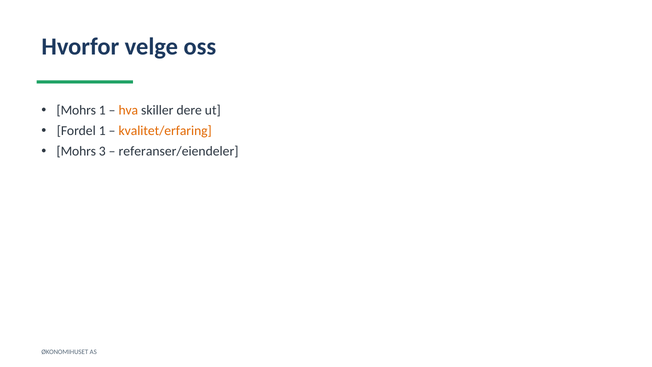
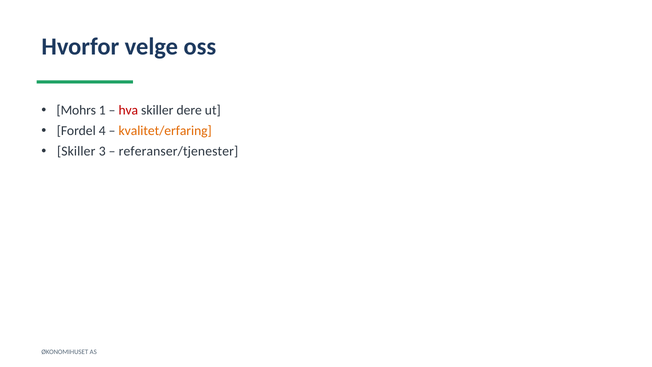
hva colour: orange -> red (128, 110)
Fordel 1: 1 -> 4 (102, 131)
Mohrs: Mohrs -> Skiller (76, 151)
referanser/eiendeler: referanser/eiendeler -> referanser/tjenester (178, 151)
